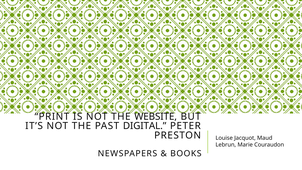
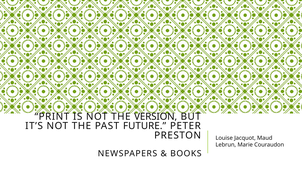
WEBSITE: WEBSITE -> VERSION (156, 116)
DIGITAL: DIGITAL -> FUTURE (145, 126)
